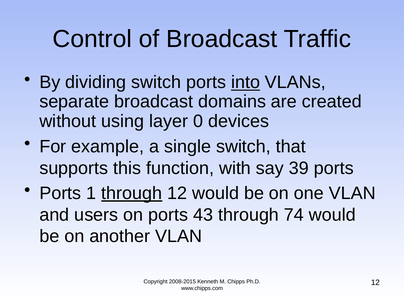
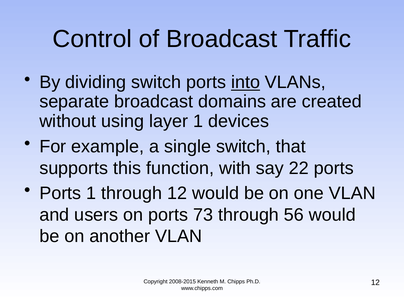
layer 0: 0 -> 1 (198, 121)
39: 39 -> 22 (299, 168)
through underline: present -> none (132, 193)
43: 43 -> 73 (203, 215)
74: 74 -> 56 (294, 215)
